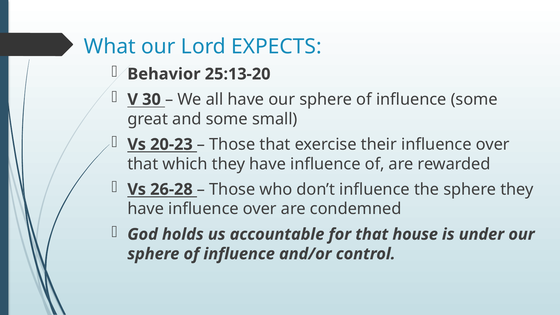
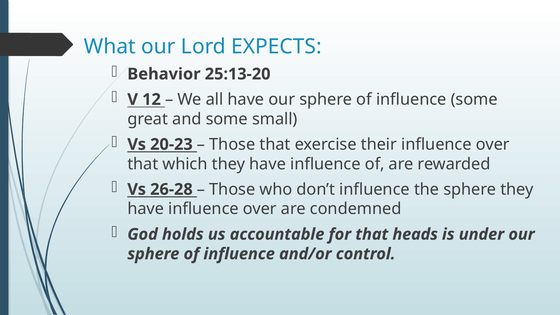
30: 30 -> 12 (151, 99)
house: house -> heads (415, 234)
